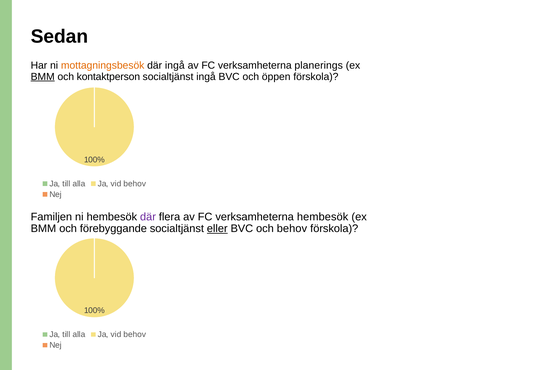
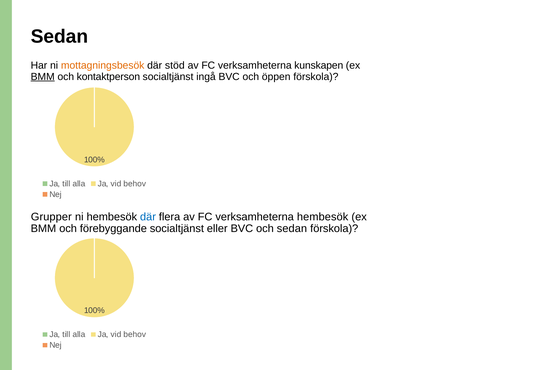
där ingå: ingå -> stöd (175, 66)
planerings: planerings -> kunskapen (319, 66)
Familjen: Familjen -> Grupper (51, 217)
där colour: purple -> blue (148, 217)
eller underline: present -> none (217, 229)
och behov: behov -> sedan (292, 229)
